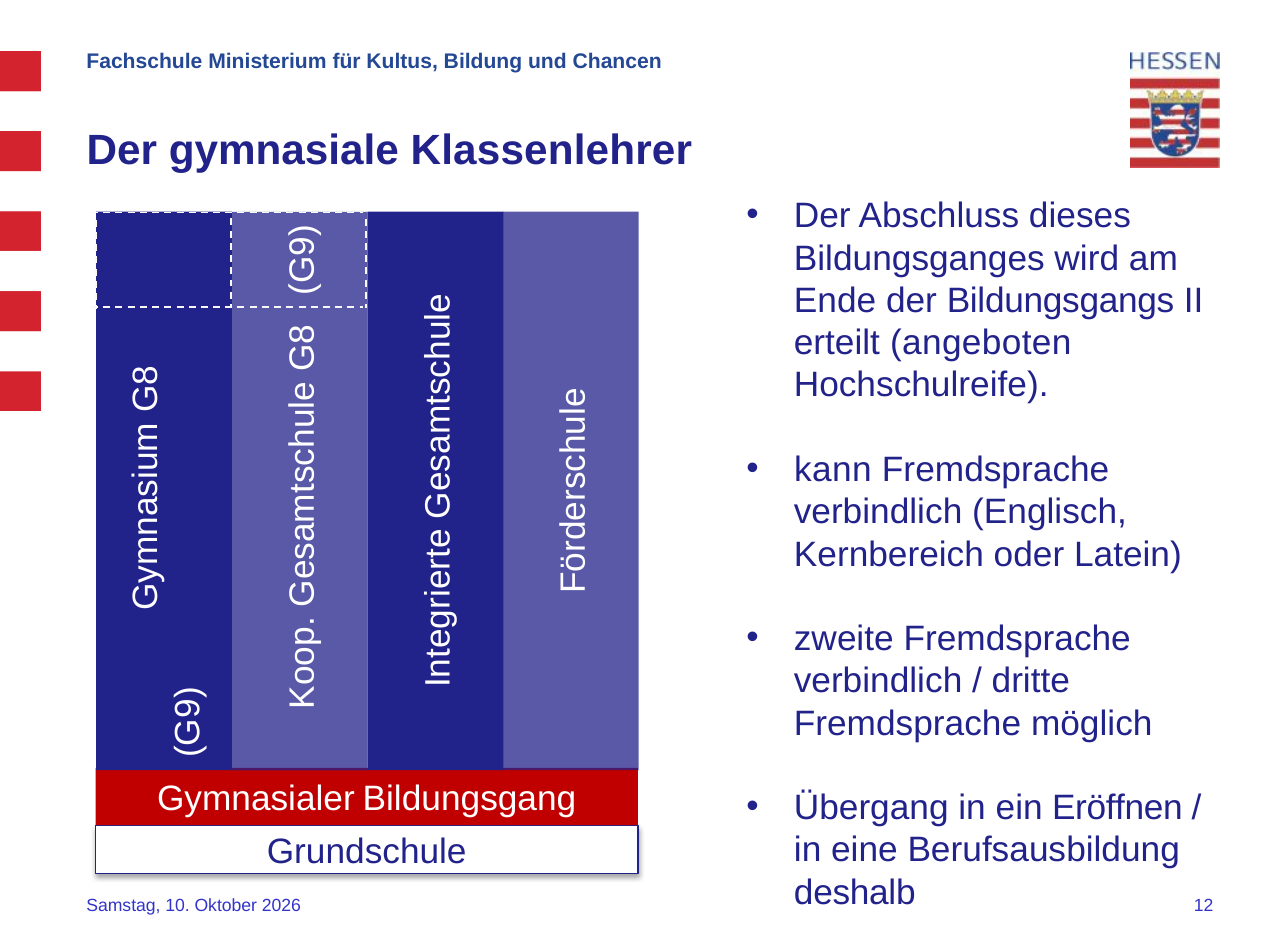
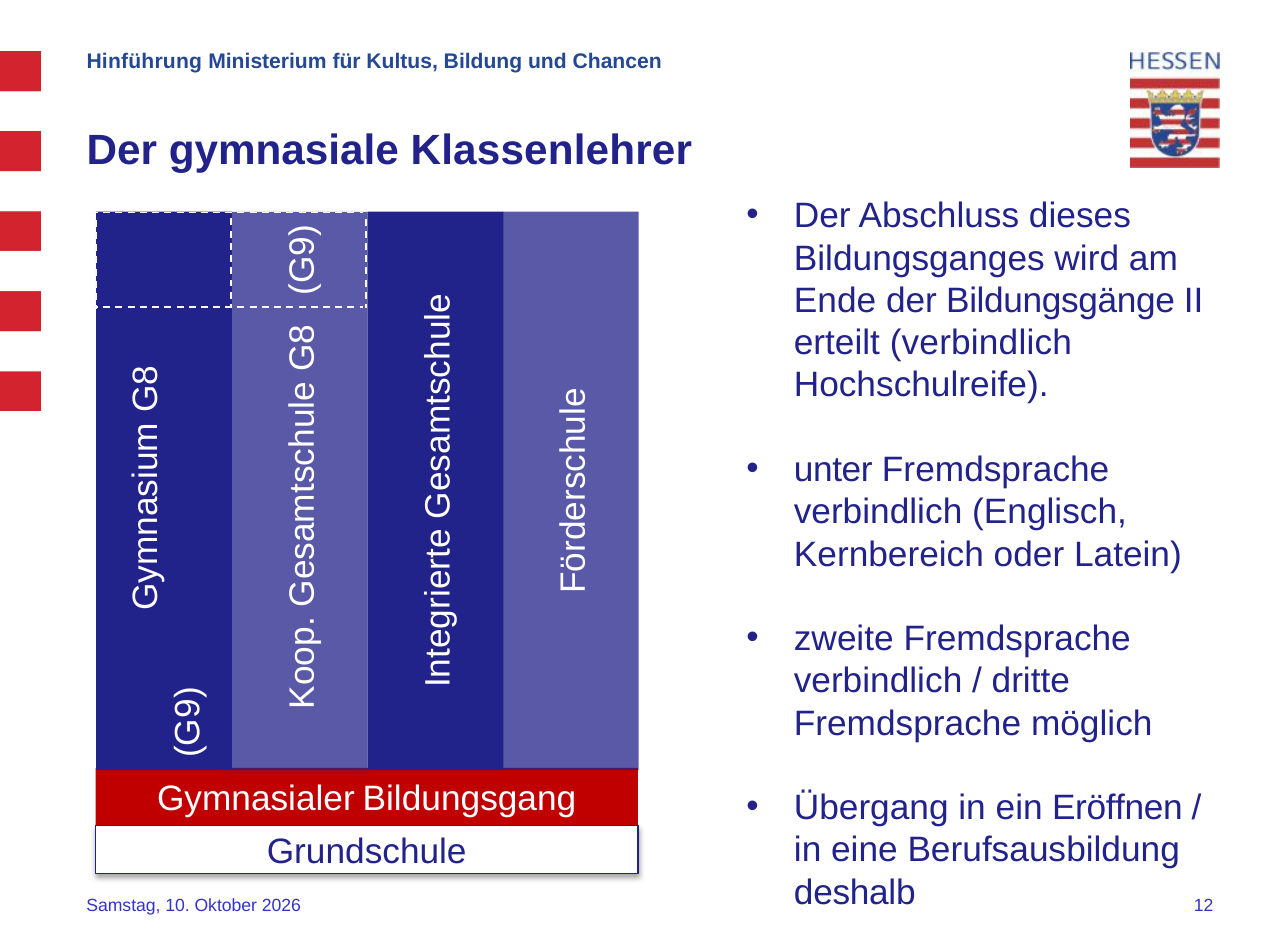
Fachschule: Fachschule -> Hinführung (144, 61)
Bildungsgangs: Bildungsgangs -> Bildungsgänge (1061, 301)
erteilt angeboten: angeboten -> verbindlich (981, 343)
kann: kann -> unter (833, 470)
